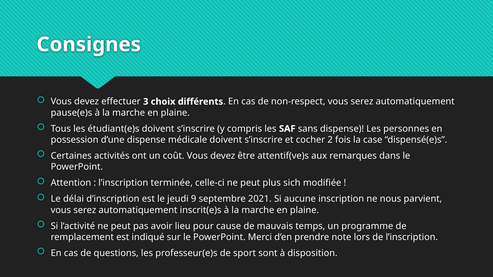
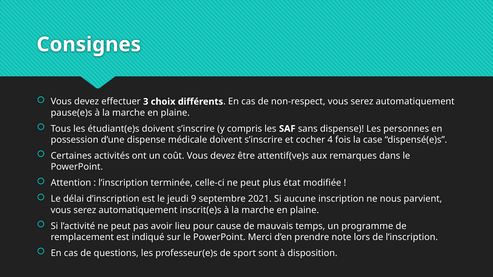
2: 2 -> 4 (330, 140)
sich: sich -> état (292, 183)
